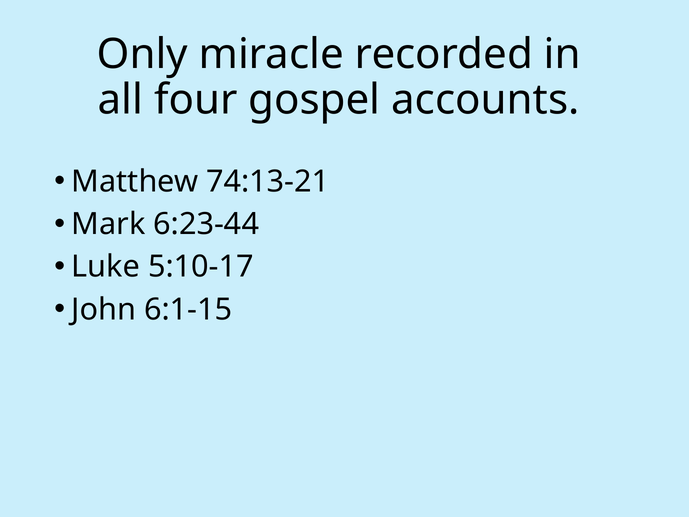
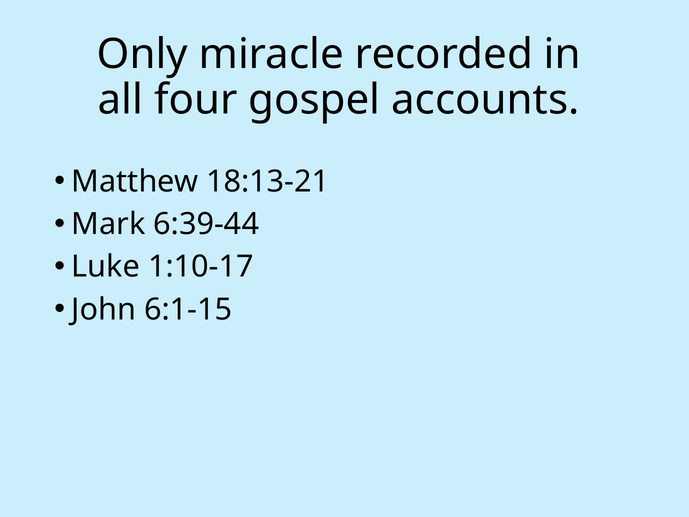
74:13-21: 74:13-21 -> 18:13-21 (268, 181)
6:23-44: 6:23-44 -> 6:39-44 (206, 224)
5:10-17: 5:10-17 -> 1:10-17 (201, 267)
